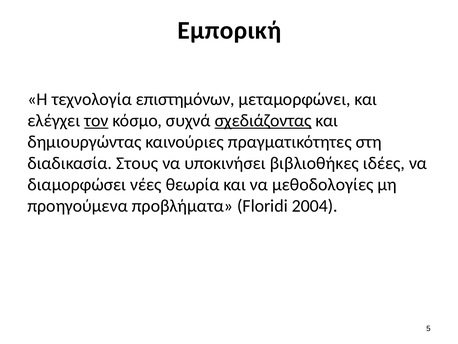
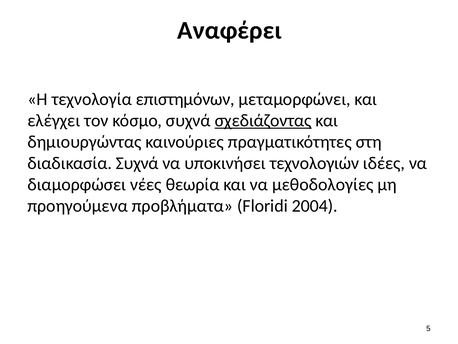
Εμπορική: Εμπορική -> Αναφέρει (229, 30)
τον underline: present -> none (96, 120)
διαδικασία Στους: Στους -> Συχνά (137, 163)
βιβλιοθήκες: βιβλιοθήκες -> τεχνολογιών (314, 163)
